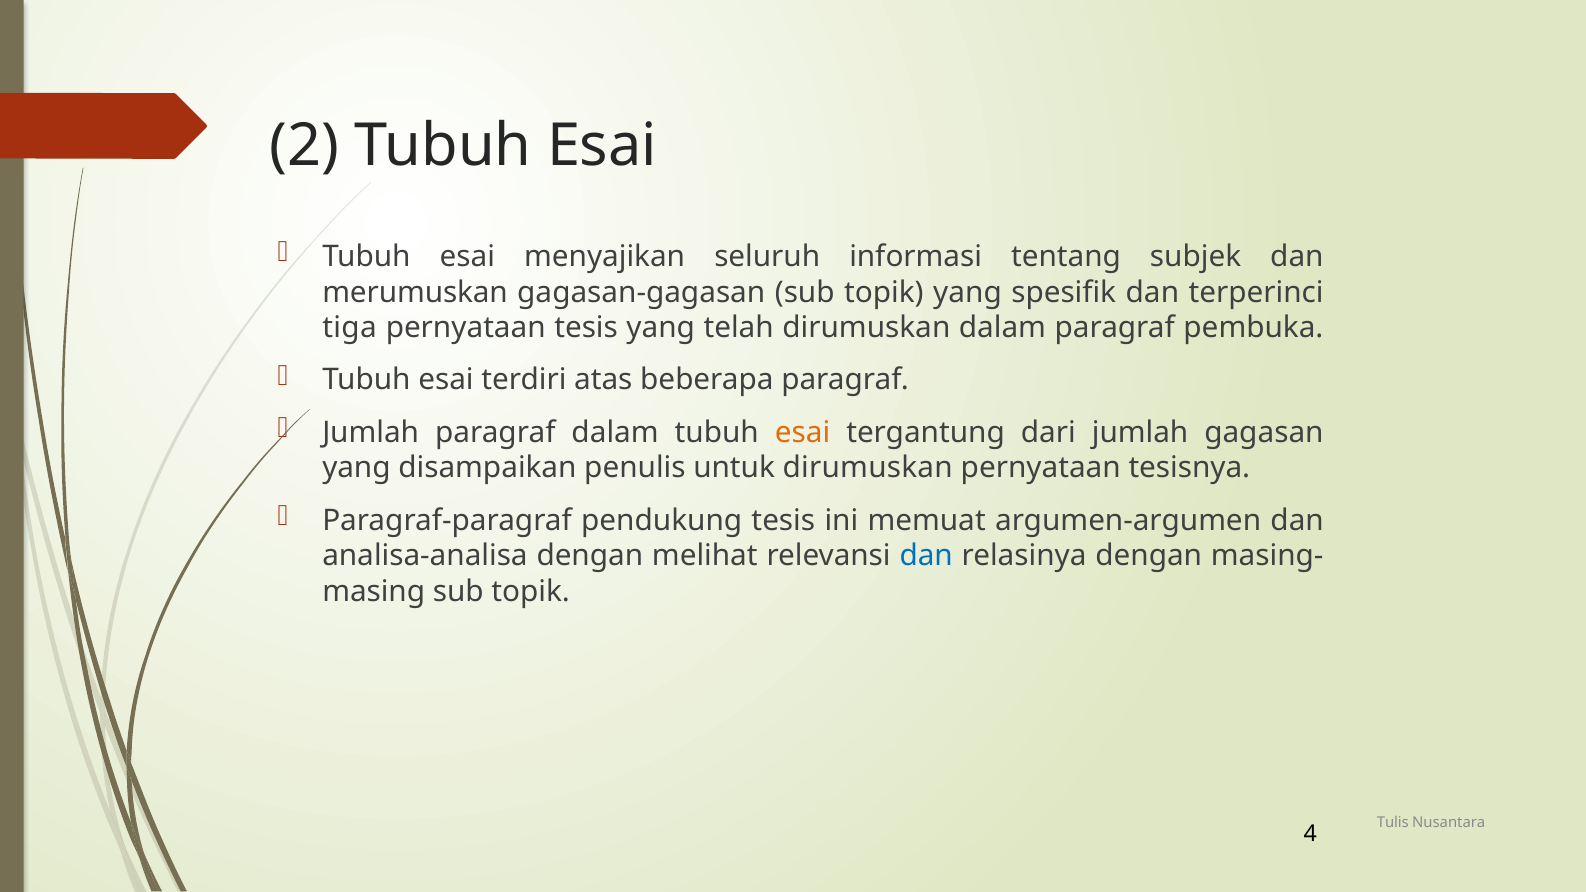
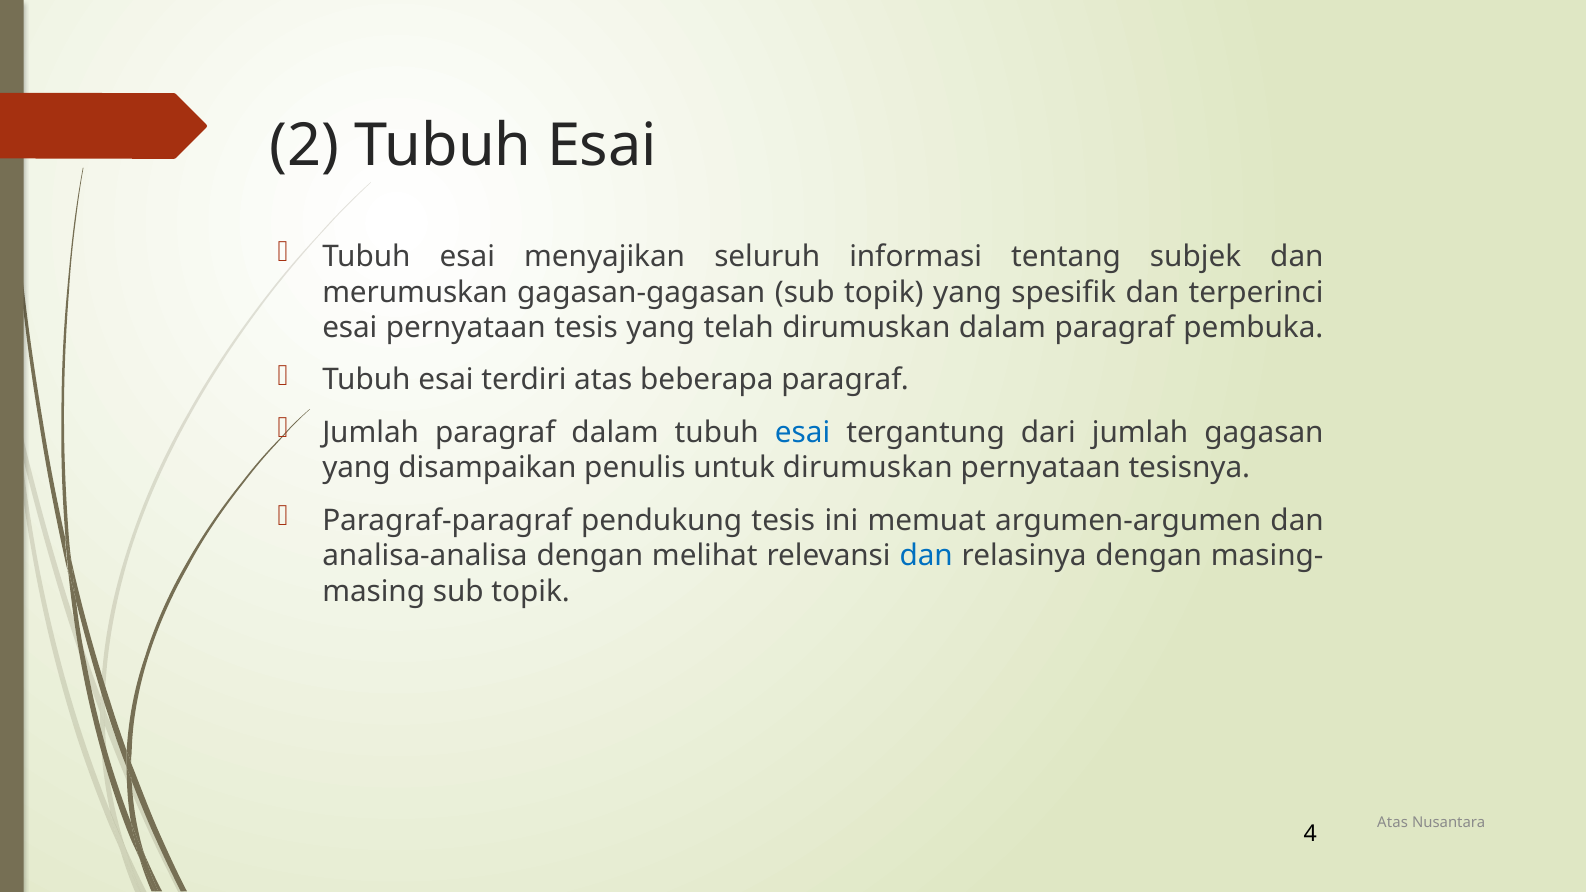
tiga: tiga -> esai (350, 328)
esai colour: orange -> blue (803, 432)
Tulis: Tulis -> Atas (1393, 823)
